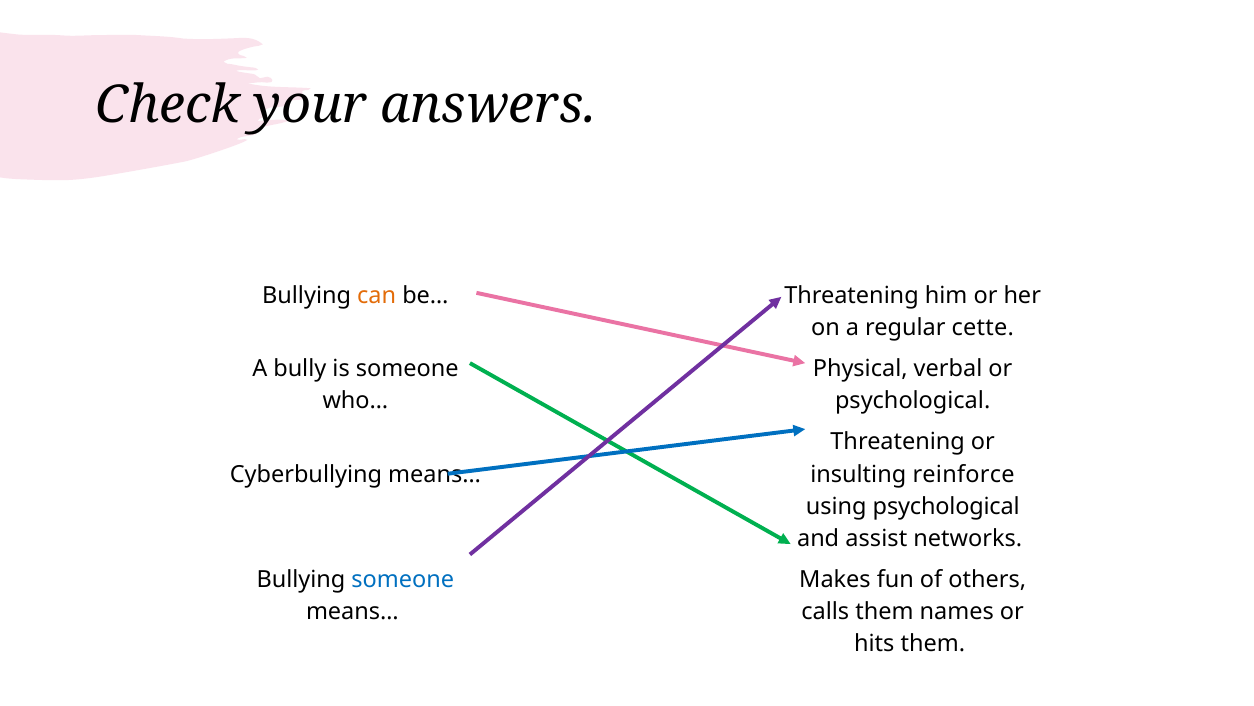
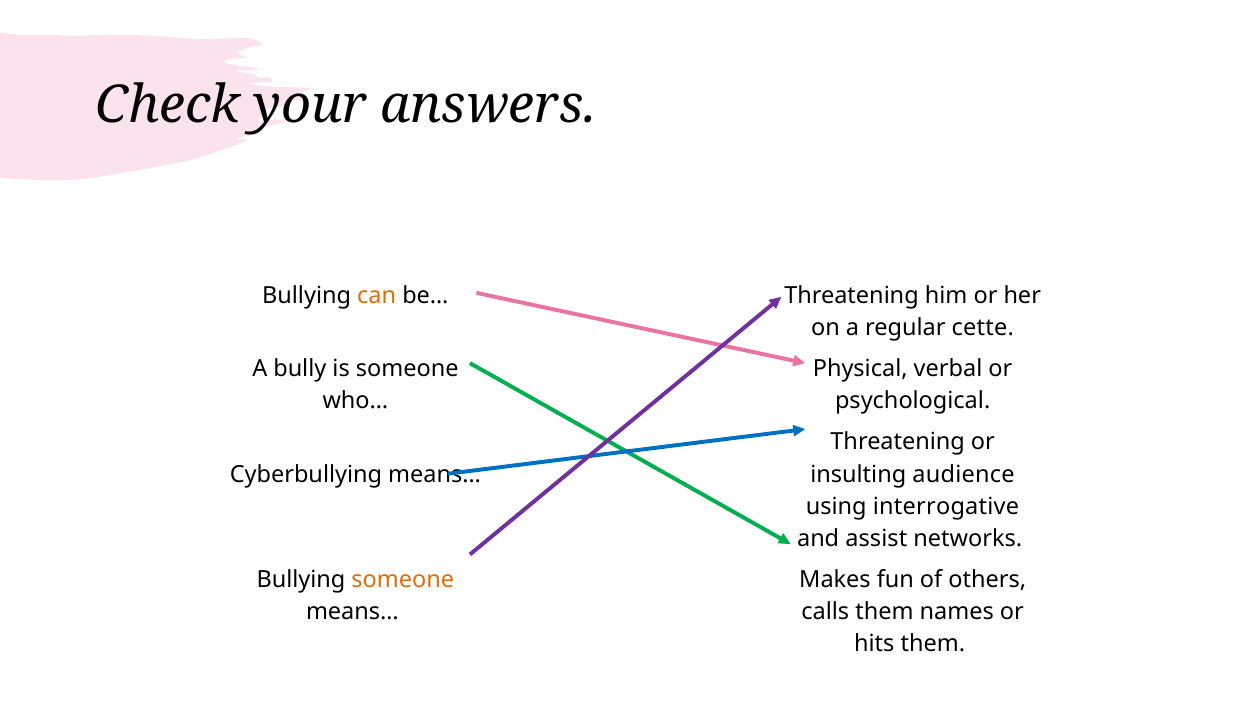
reinforce: reinforce -> audience (964, 474)
using psychological: psychological -> interrogative (946, 506)
someone colour: blue -> orange (403, 579)
